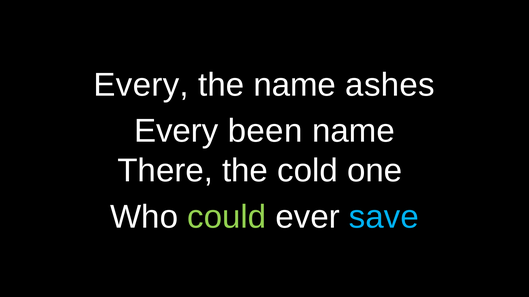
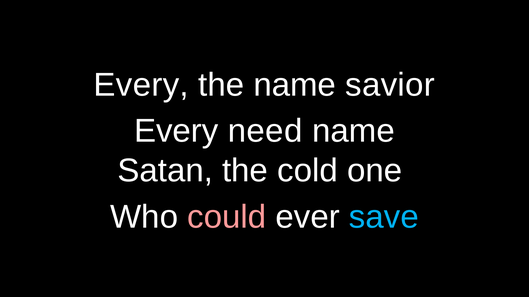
ashes: ashes -> savior (390, 85)
been: been -> need (265, 131)
There: There -> Satan (165, 171)
could colour: light green -> pink (227, 217)
